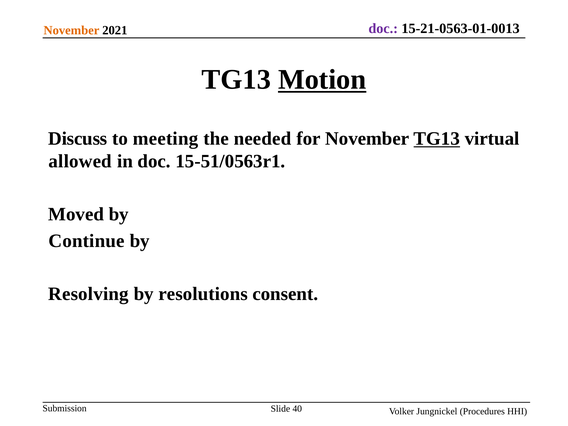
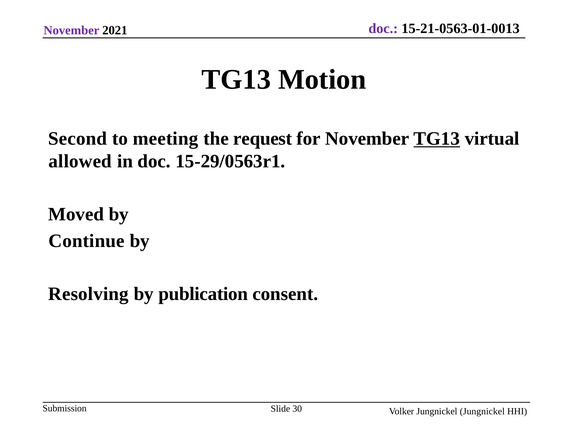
November colour: orange -> purple (71, 30)
Motion underline: present -> none (322, 80)
Discuss: Discuss -> Second (78, 139)
needed: needed -> request (263, 139)
15-51/0563r1: 15-51/0563r1 -> 15-29/0563r1 (230, 161)
resolutions: resolutions -> publication (203, 294)
40: 40 -> 30 (297, 409)
Jungnickel Procedures: Procedures -> Jungnickel (482, 411)
